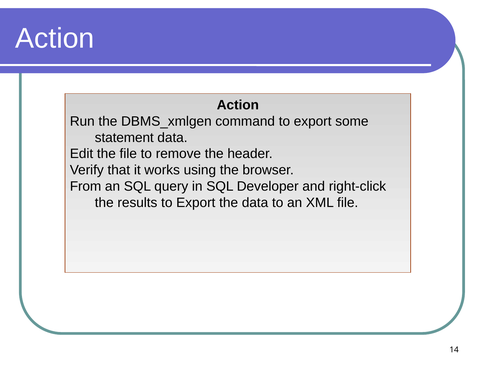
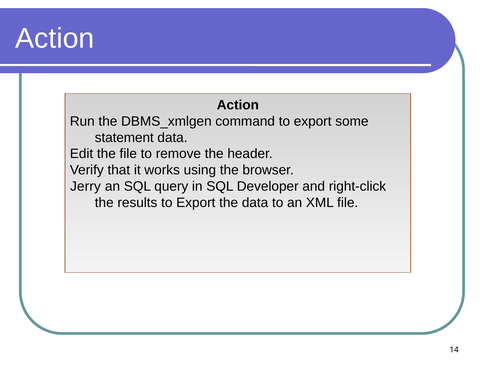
From: From -> Jerry (85, 186)
